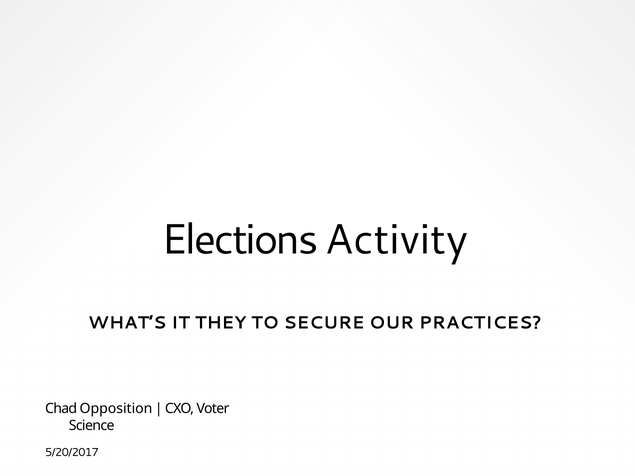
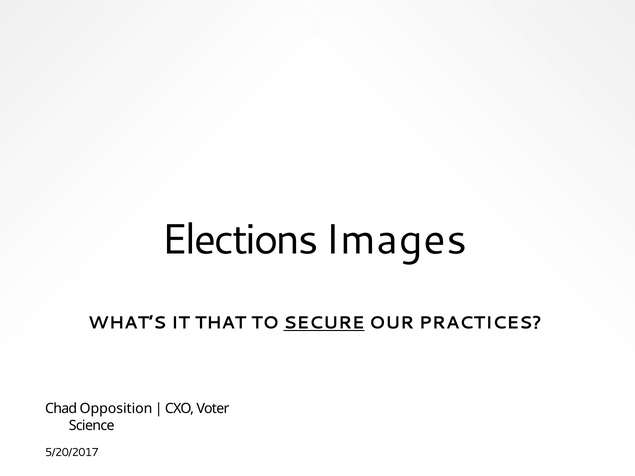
Activity: Activity -> Images (396, 240)
THEY: THEY -> THAT (221, 323)
SECURE underline: none -> present (324, 323)
